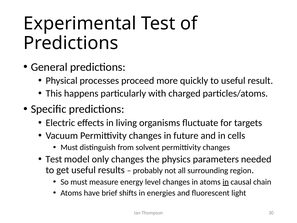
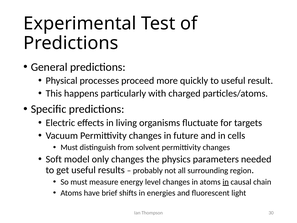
Test: Test -> Soft (54, 159)
